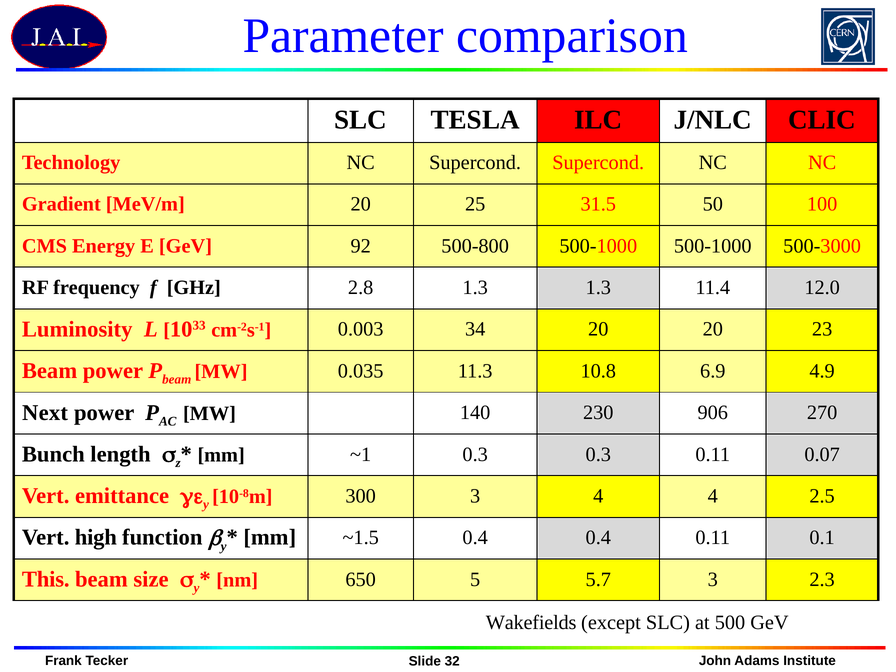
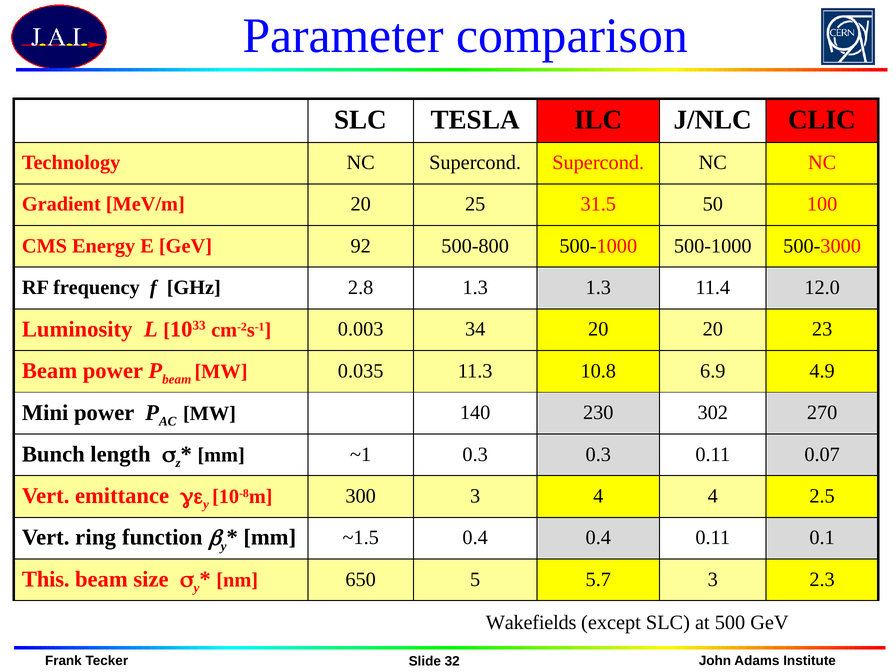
Next: Next -> Mini (45, 413)
906: 906 -> 302 (713, 413)
high: high -> ring (96, 538)
